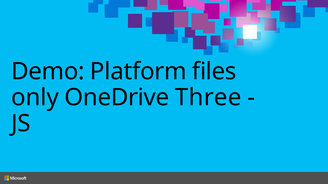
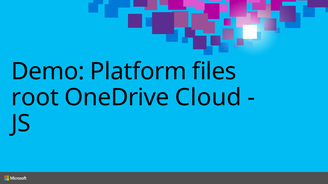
only: only -> root (35, 98)
Three: Three -> Cloud (208, 98)
